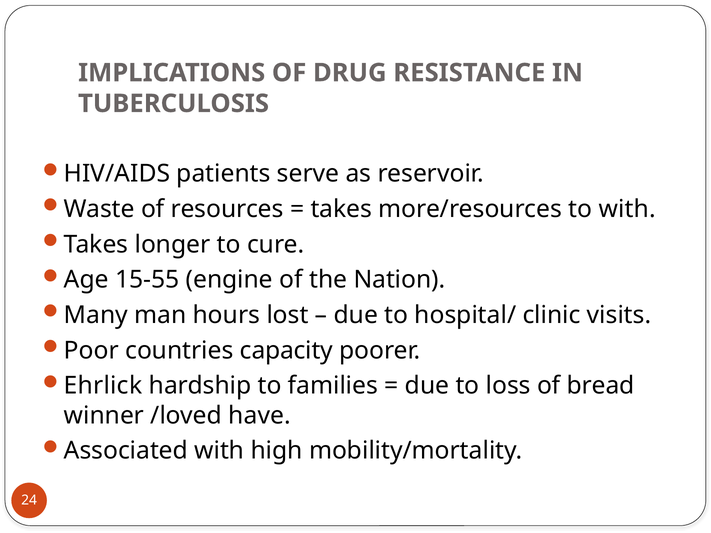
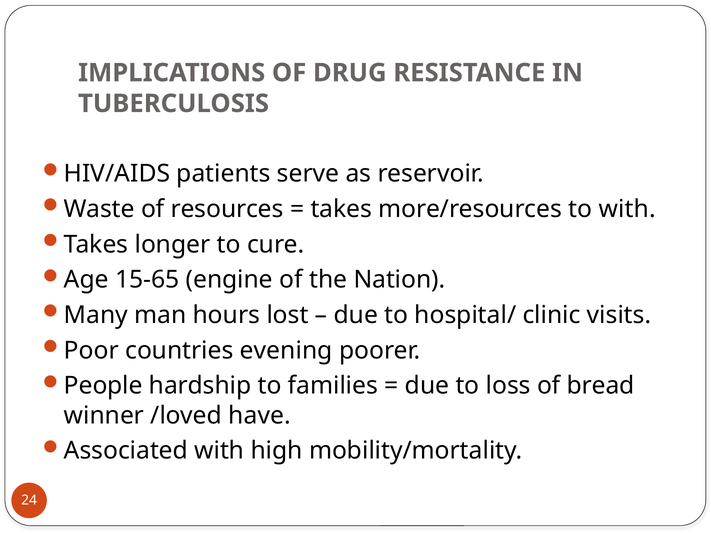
15-55: 15-55 -> 15-65 (147, 280)
capacity: capacity -> evening (286, 351)
Ehrlick: Ehrlick -> People (103, 386)
